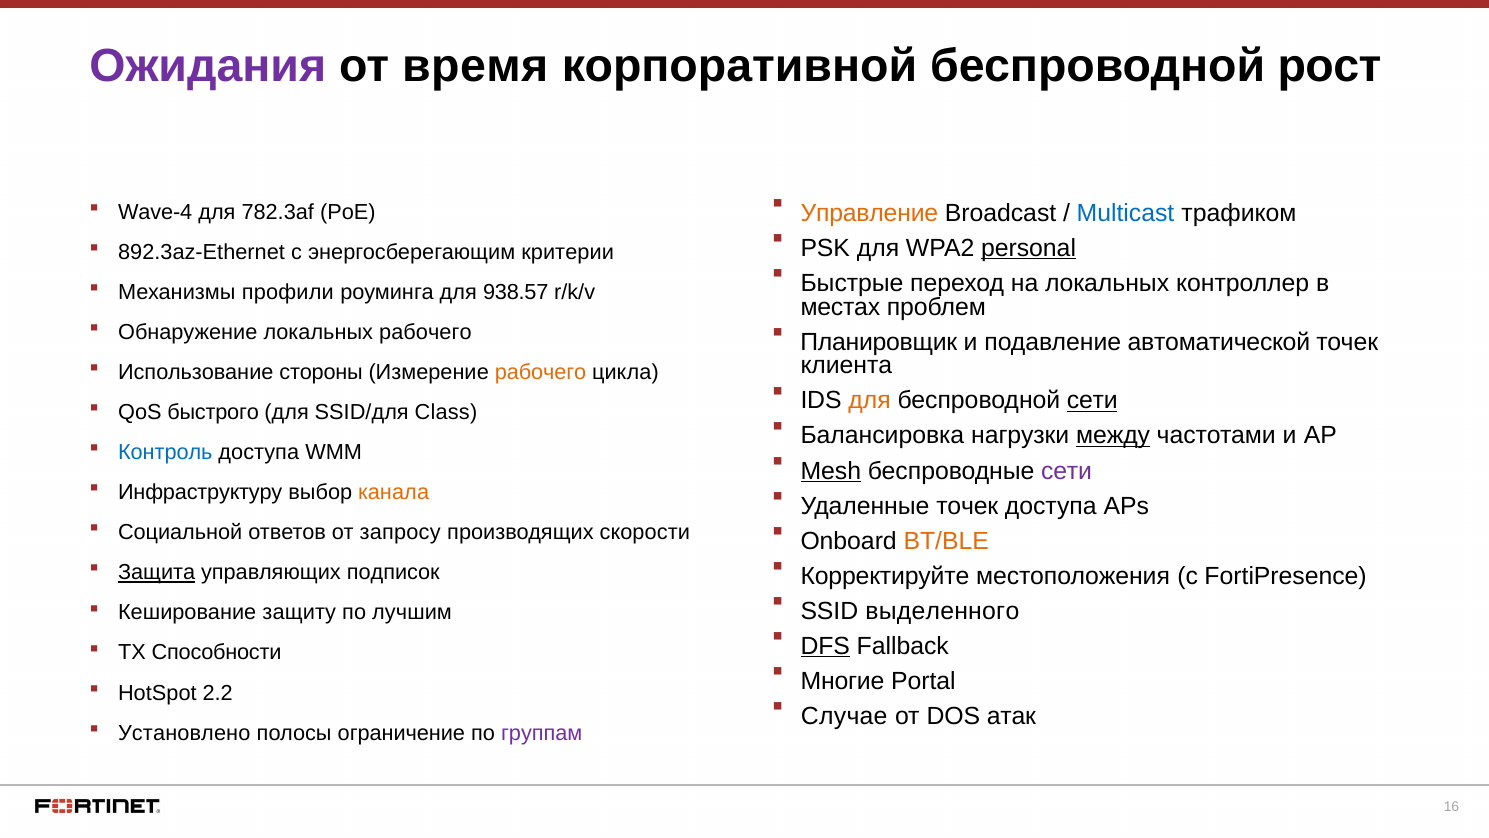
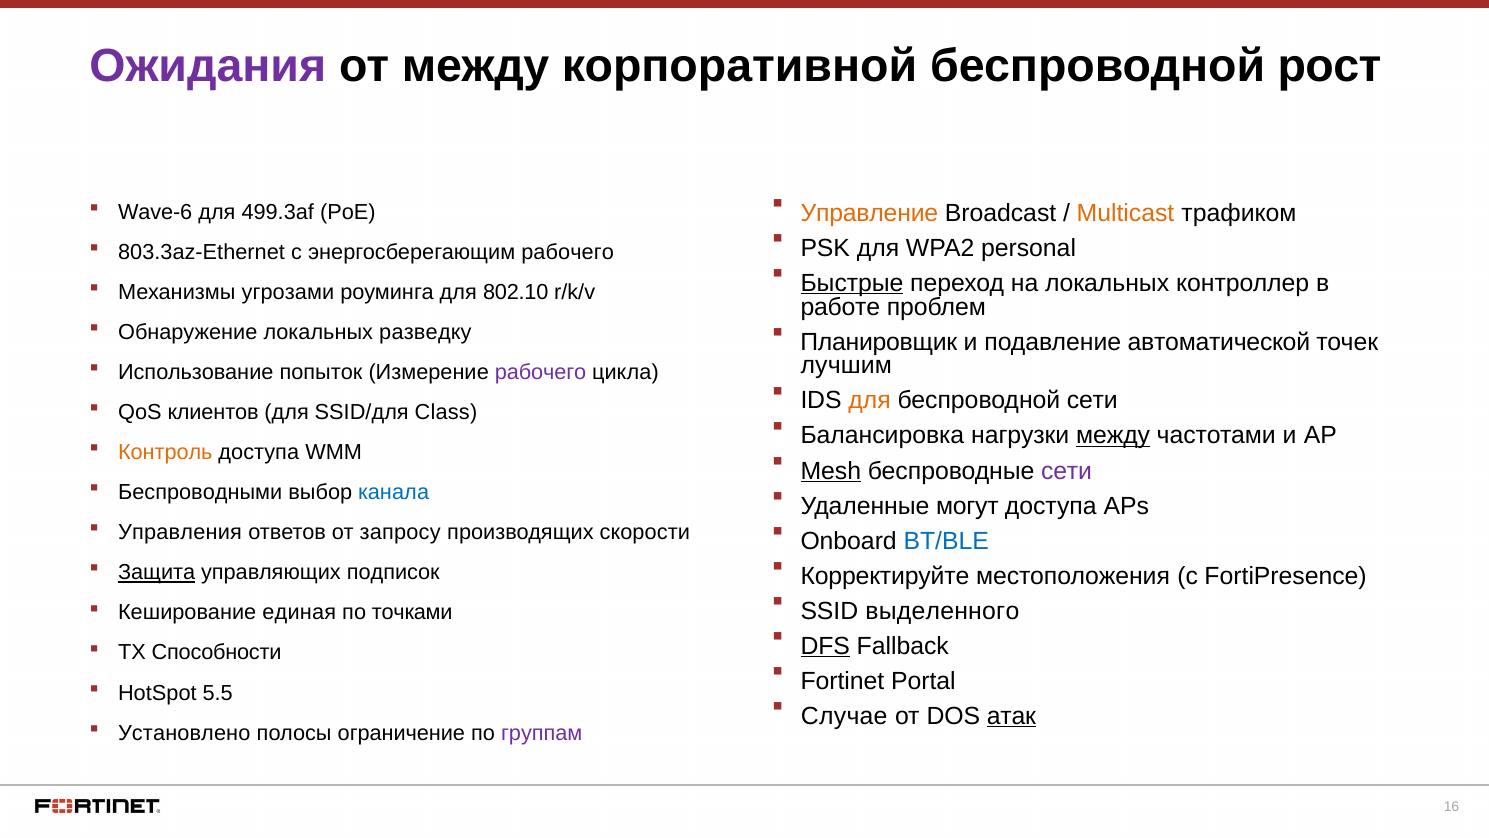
от время: время -> между (476, 67)
Multicast colour: blue -> orange (1126, 213)
Wave-4: Wave-4 -> Wave-6 (155, 212)
782.3af: 782.3af -> 499.3af (278, 212)
personal underline: present -> none (1029, 248)
892.3az-Ethernet: 892.3az-Ethernet -> 803.3az-Ethernet (201, 252)
энергосберегающим критерии: критерии -> рабочего (568, 252)
Быстрые underline: none -> present (852, 283)
профили: профили -> угрозами (288, 292)
938.57: 938.57 -> 802.10 (516, 292)
местах: местах -> работе (840, 307)
локальных рабочего: рабочего -> разведку (425, 332)
клиента: клиента -> лучшим (846, 366)
стороны: стороны -> попыток (321, 372)
рабочего colour: orange -> purple (540, 372)
сети underline: present -> none (1092, 401)
быстрого: быстрого -> клиентов (213, 412)
Контроль colour: blue -> orange (165, 452)
Инфраструктуру: Инфраструктуру -> Беспроводными (200, 492)
канала colour: orange -> blue (394, 492)
Удаленные точек: точек -> могут (967, 506)
Социальной: Социальной -> Управления (180, 532)
BT/BLE colour: orange -> blue (946, 541)
защиту: защиту -> единая (299, 613)
лучшим: лучшим -> точками (412, 613)
Многие: Многие -> Fortinet (842, 681)
2.2: 2.2 -> 5.5 (218, 693)
атак underline: none -> present (1011, 716)
